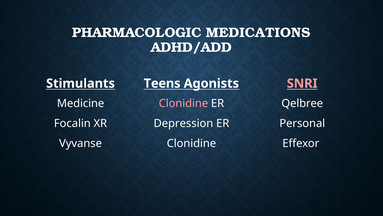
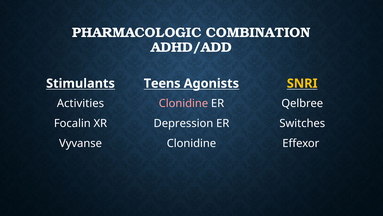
MEDICATIONS: MEDICATIONS -> COMBINATION (258, 33)
SNRI colour: pink -> yellow (302, 83)
Medicine: Medicine -> Activities (80, 103)
Personal: Personal -> Switches (302, 123)
